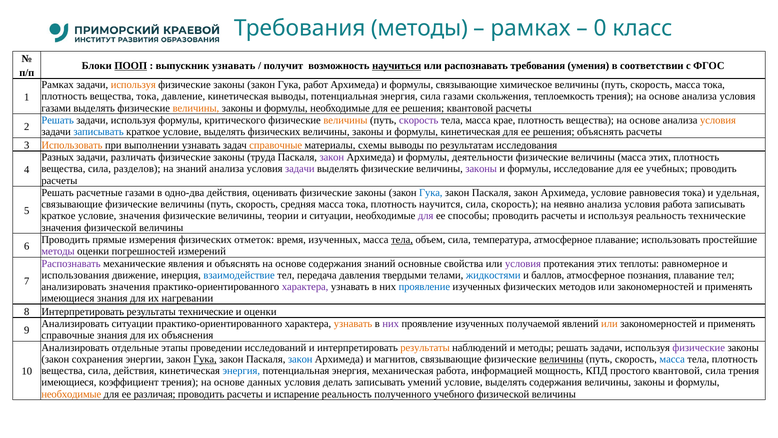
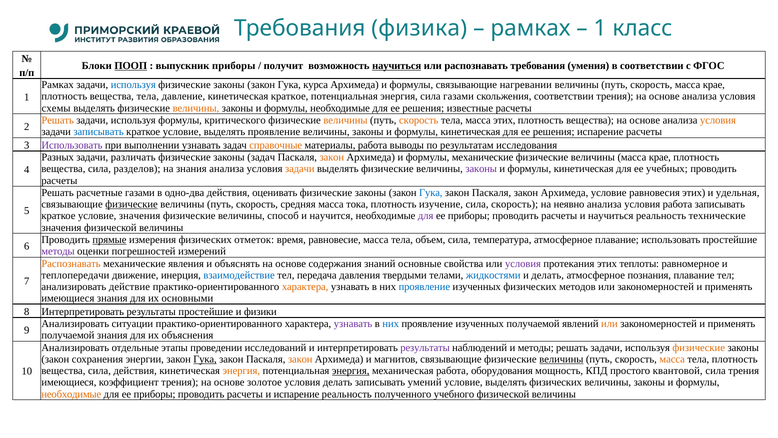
Требования методы: методы -> физика (419, 28)
0: 0 -> 1 (600, 28)
выпускник узнавать: узнавать -> приборы (234, 66)
используя colour: orange -> blue (133, 85)
работ: работ -> курса (316, 85)
химическое: химическое -> нагревании (526, 85)
скорость масса тока: тока -> крае (714, 85)
вещества тока: тока -> тела (148, 96)
кинетическая выводы: выводы -> краткое (290, 96)
скольжения теплоемкость: теплоемкость -> соответствии (564, 96)
газами: газами -> схемы (56, 108)
решения квантовой: квантовой -> известные (470, 108)
Решать colour: blue -> orange (58, 120)
скорость colour: purple -> orange (419, 120)
масса крае: крае -> этих (504, 120)
выделять физических: физических -> проявление (274, 132)
решения объяснять: объяснять -> испарение (600, 132)
Использовать colour: orange -> purple (72, 145)
материалы схемы: схемы -> работа (373, 145)
законы труда: труда -> задач (261, 157)
закон colour: purple -> orange (332, 157)
формулы деятельности: деятельности -> механические (483, 157)
величины масса этих: этих -> крае (660, 157)
на знаний: знаний -> знания (191, 169)
задачи colour: purple -> orange (300, 169)
исследование: исследование -> кинетическая (584, 169)
равновесия тока: тока -> этих (694, 193)
физические underline: none -> present (132, 204)
научится: научится -> изучение (441, 204)
теории: теории -> способ (283, 216)
и ситуации: ситуации -> научится (331, 216)
способы: способы -> приборы (469, 216)
и используя: используя -> научиться (611, 216)
прямые underline: none -> present (109, 240)
время изученных: изученных -> равновесие (335, 240)
тела underline: present -> none (402, 240)
Распознавать colour: purple -> orange (71, 263)
использования: использования -> теплопередачи (75, 275)
и баллов: баллов -> делать (548, 275)
анализировать значения: значения -> действие (129, 286)
характера colour: purple -> orange (305, 286)
нагревании: нагревании -> основными (187, 298)
результаты технические: технические -> простейшие (206, 311)
и оценки: оценки -> физики (260, 311)
узнавать colour: orange -> purple (353, 324)
них colour: purple -> blue (391, 324)
справочные: справочные -> получаемой (68, 335)
результаты colour: orange -> purple (425, 347)
физические colour: purple -> orange (699, 347)
закон colour: blue -> orange (300, 359)
масса colour: blue -> orange (672, 359)
энергия colour: blue -> orange (241, 371)
энергия underline: none -> present (351, 371)
информацией: информацией -> оборудования (502, 371)
данных: данных -> золотое (264, 382)
выделять содержания: содержания -> физических (556, 382)
различая: различая -> приборы (155, 394)
